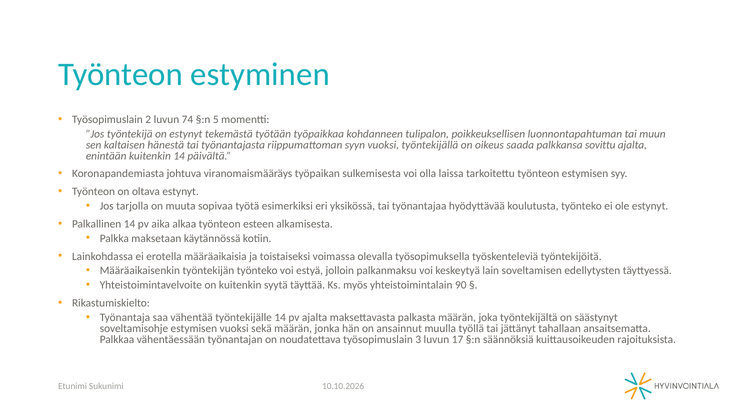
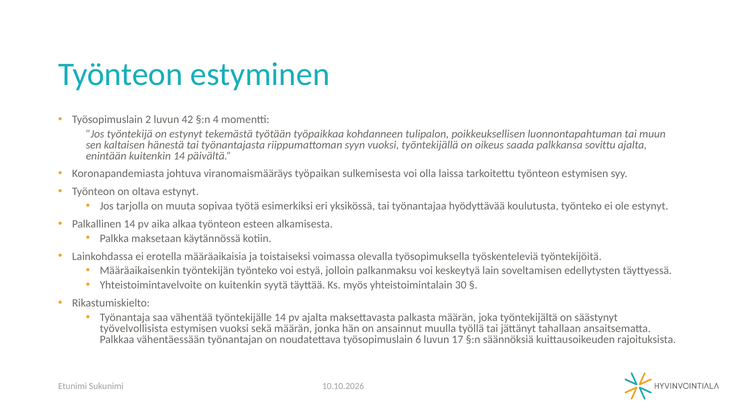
74: 74 -> 42 (187, 119)
5: 5 -> 4 (216, 119)
90: 90 -> 30 (461, 285)
soveltamisohje: soveltamisohje -> työvelvollisista (134, 328)
3: 3 -> 6 (418, 339)
